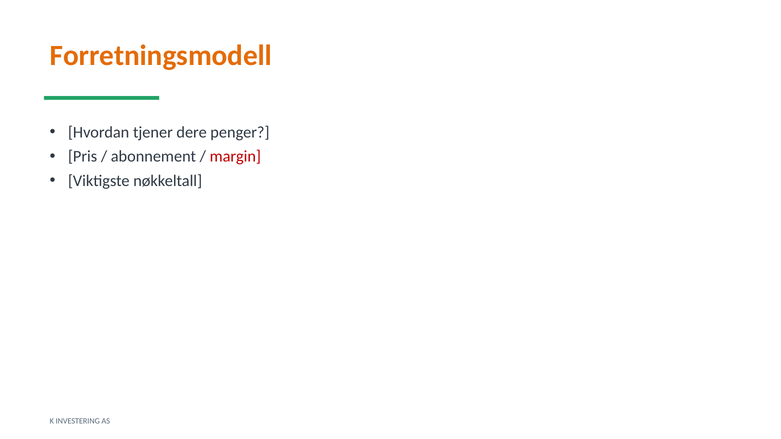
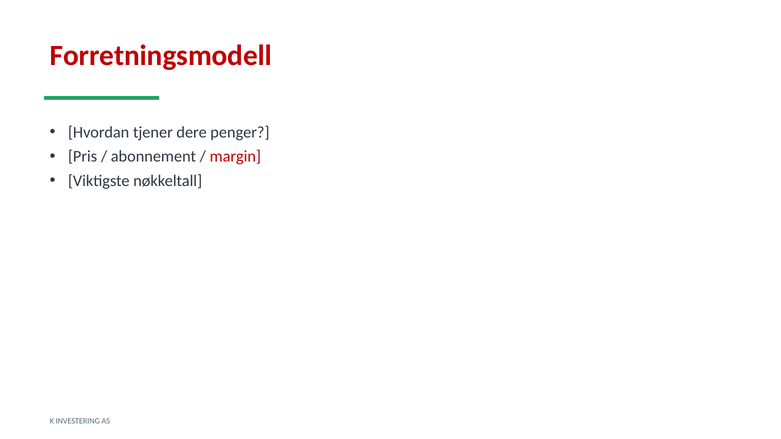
Forretningsmodell colour: orange -> red (161, 56)
